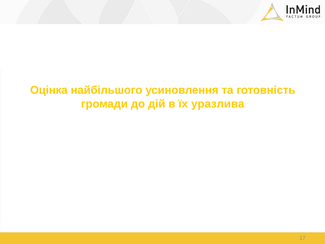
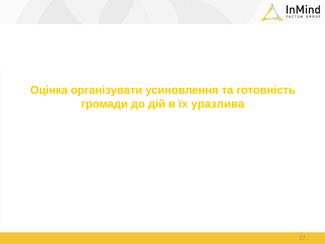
найбільшого: найбільшого -> організувати (107, 90)
